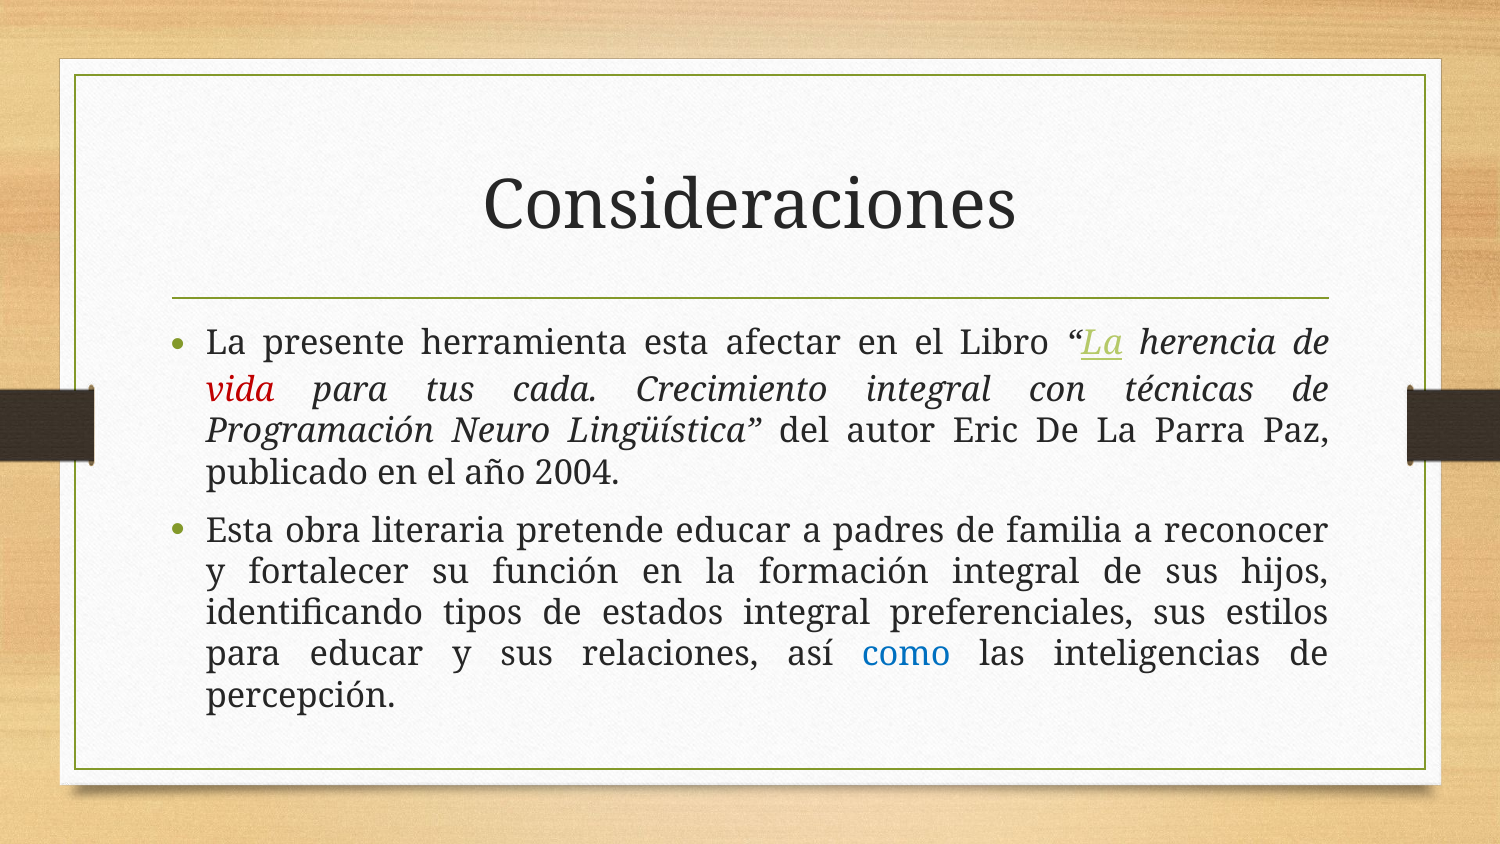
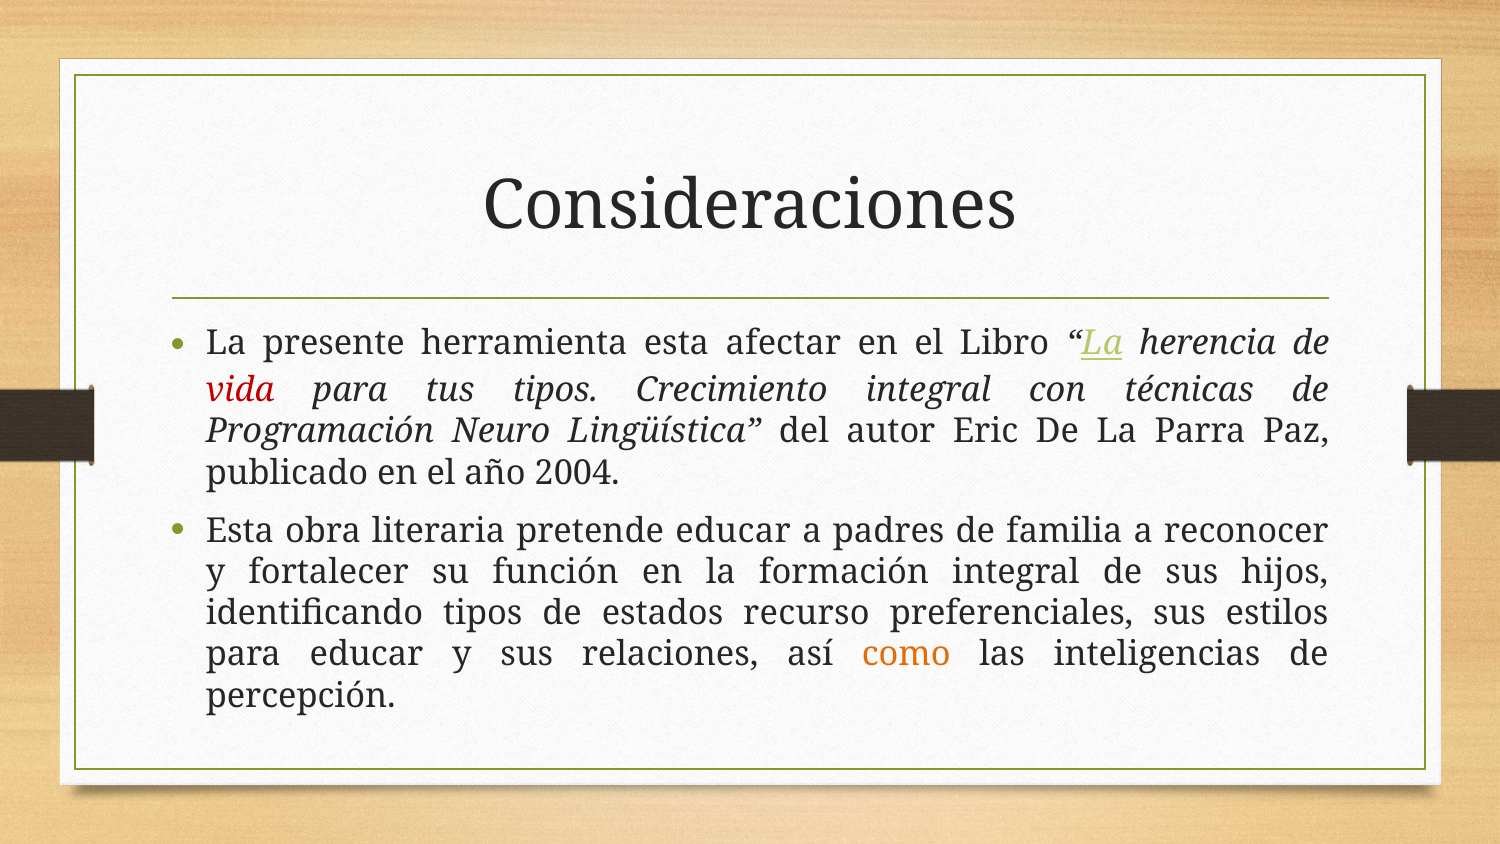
tus cada: cada -> tipos (555, 390)
estados integral: integral -> recurso (806, 613)
como colour: blue -> orange (906, 654)
